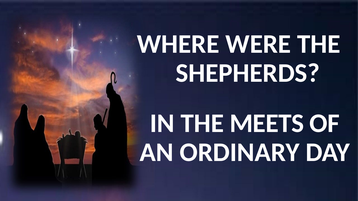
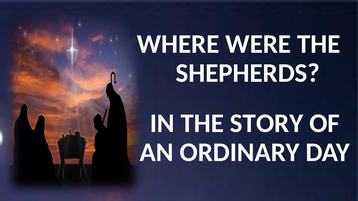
MEETS: MEETS -> STORY (267, 124)
